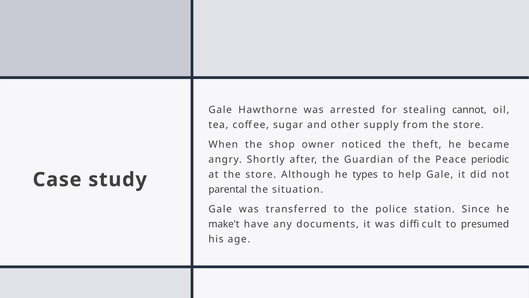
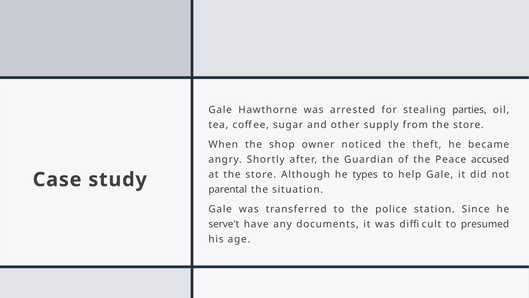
cannot: cannot -> parties (469, 110)
periodic: periodic -> accused (490, 159)
make't: make't -> serve't (224, 224)
